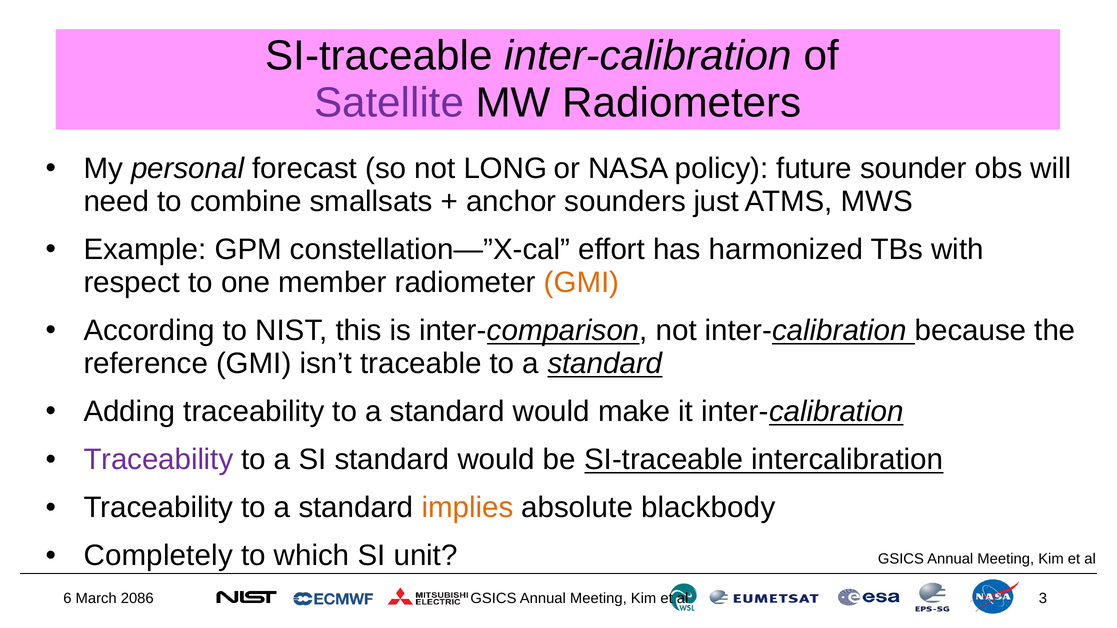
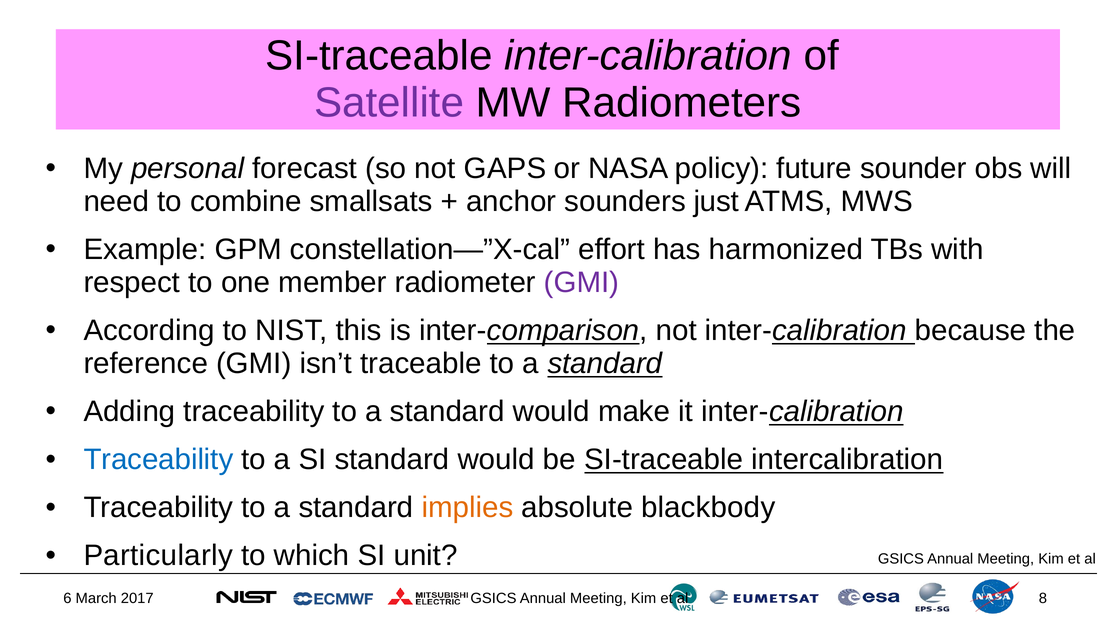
LONG: LONG -> GAPS (505, 169)
GMI colour: orange -> purple (582, 283)
Traceability colour: purple -> blue (158, 460)
Completely: Completely -> Particularly (158, 556)
2086: 2086 -> 2017 (137, 599)
3: 3 -> 8 (1043, 599)
